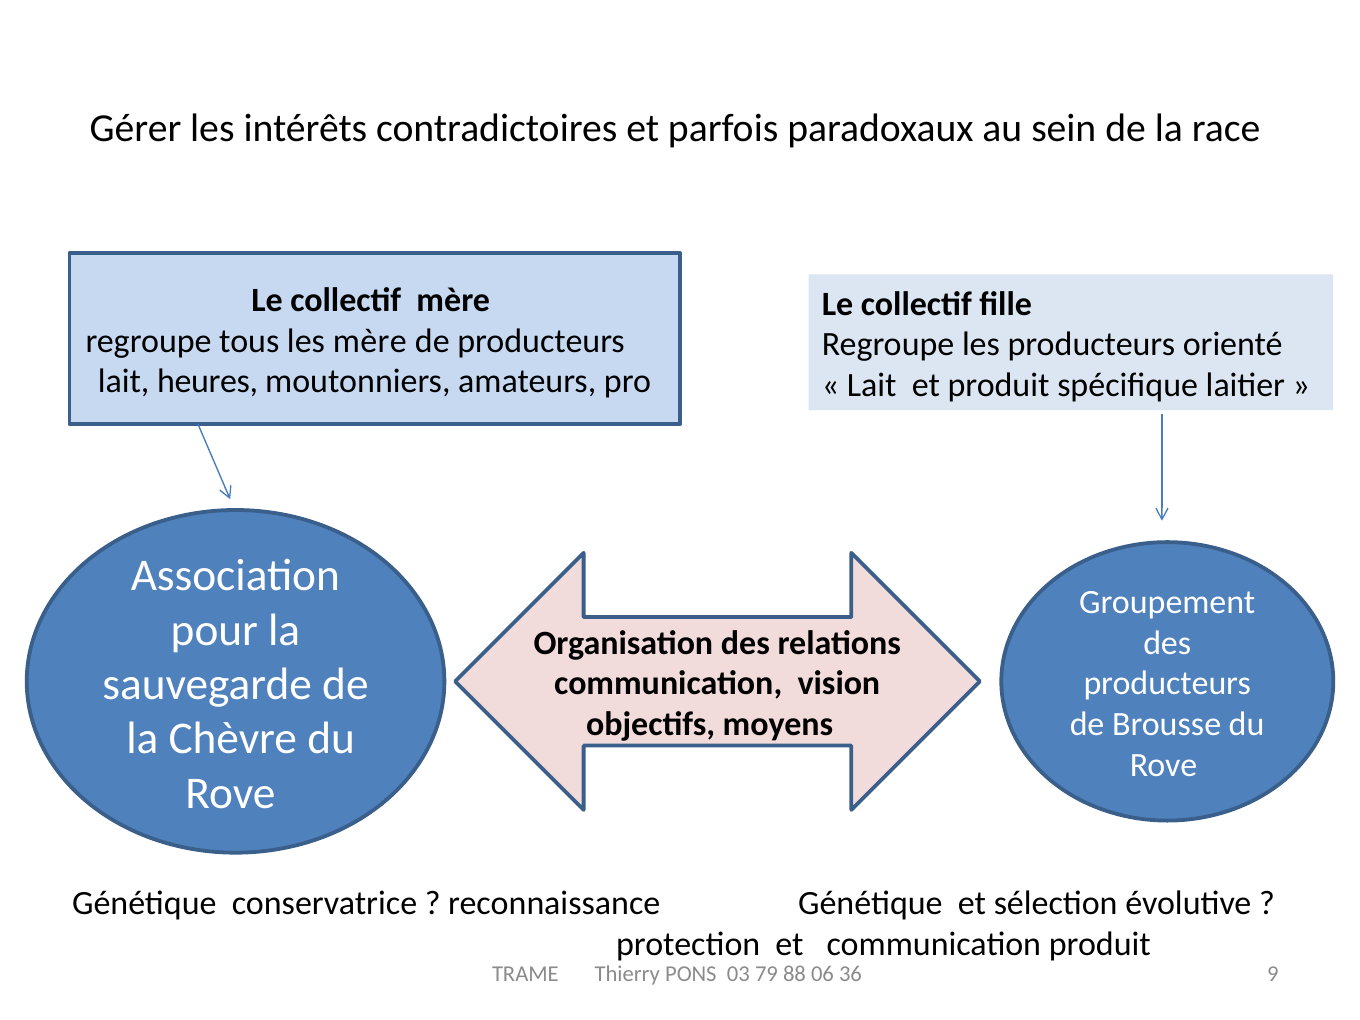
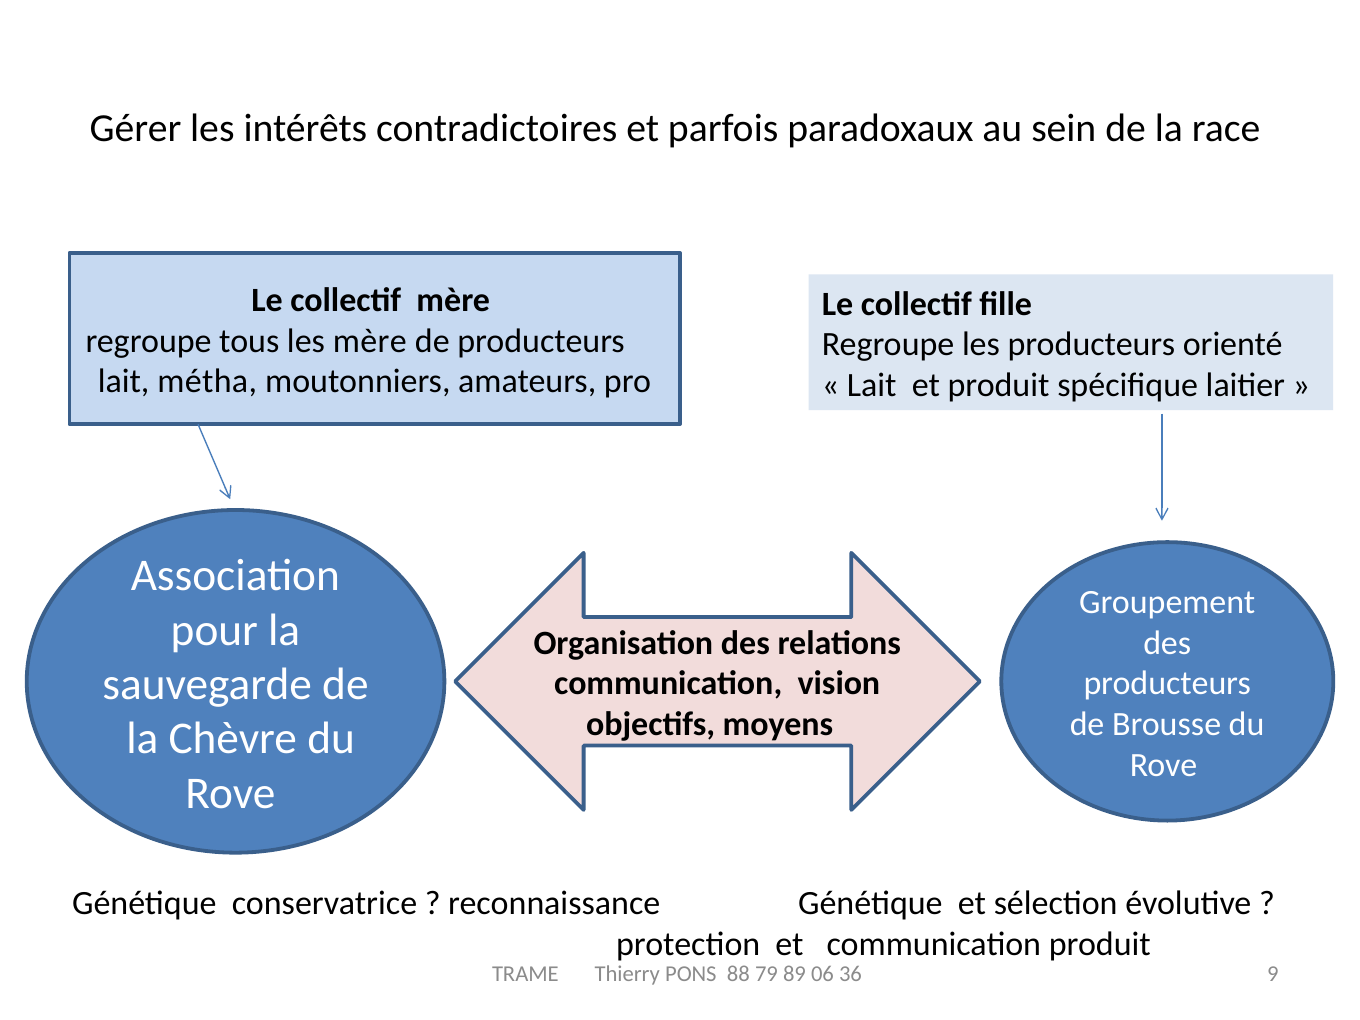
heures: heures -> métha (207, 382)
03: 03 -> 88 (738, 974)
88: 88 -> 89 (794, 974)
